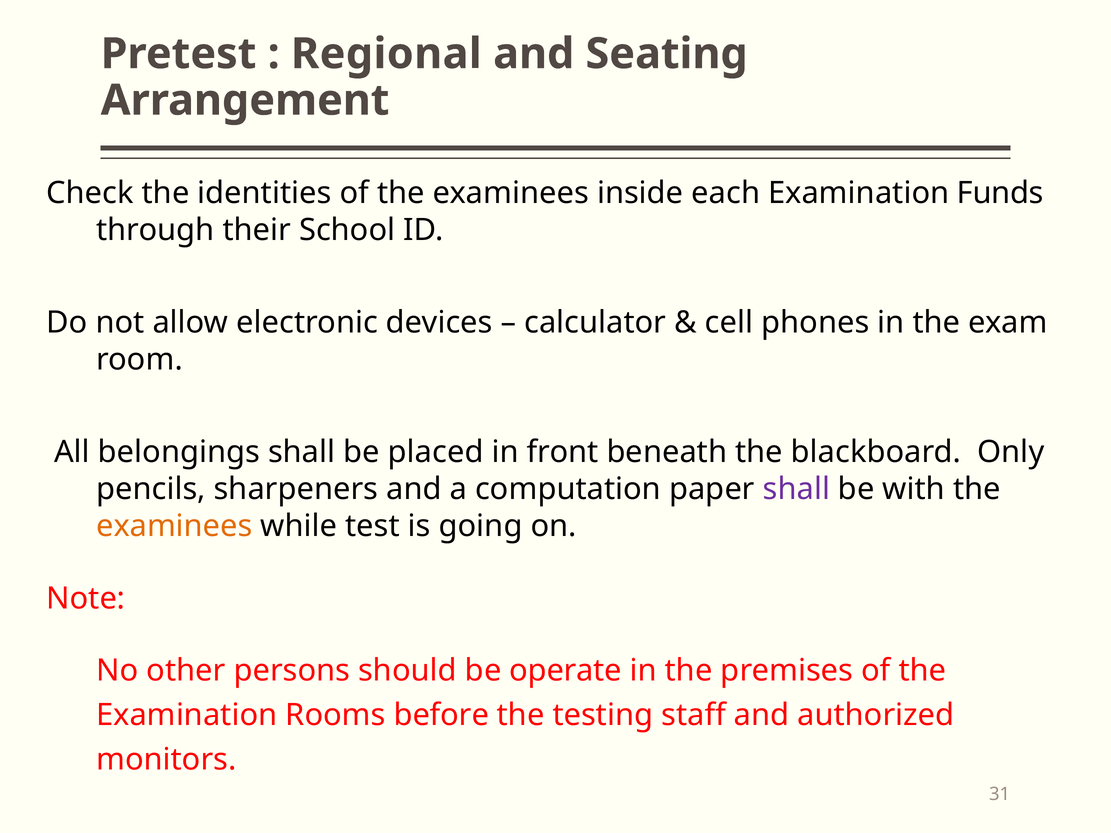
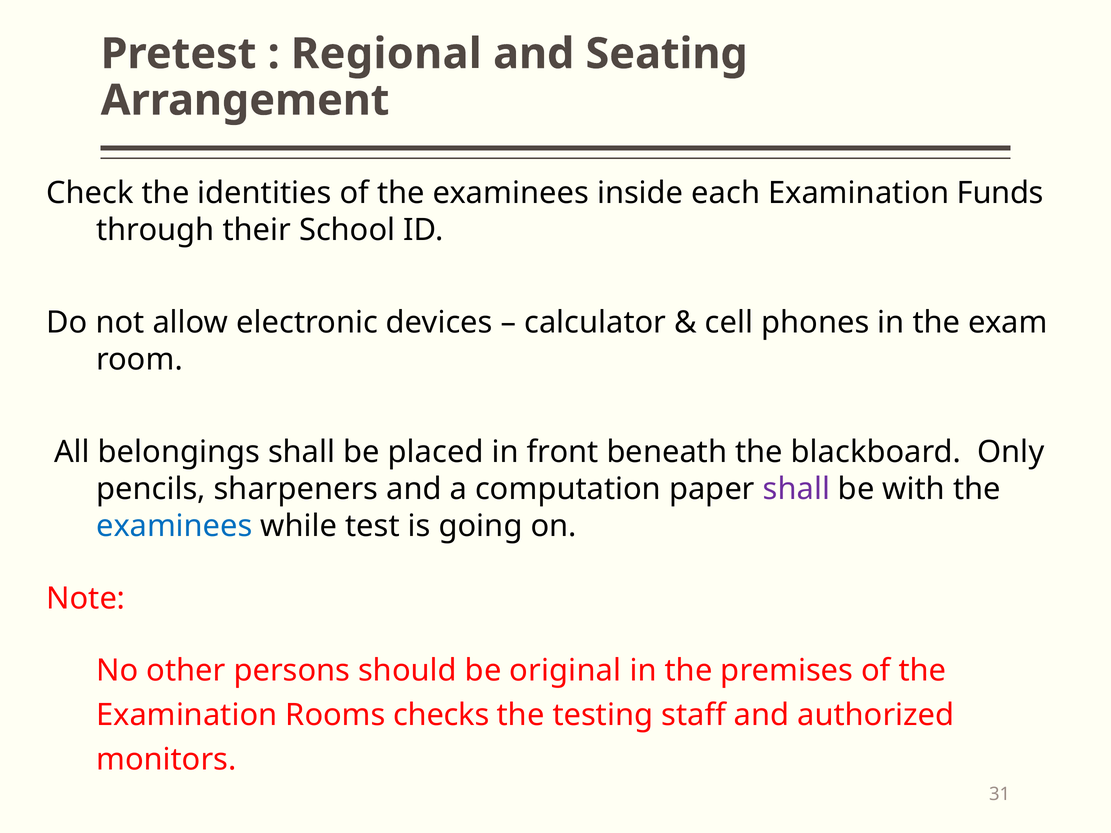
examinees colour: orange -> blue (174, 526)
operate: operate -> original (565, 671)
before: before -> checks (441, 715)
